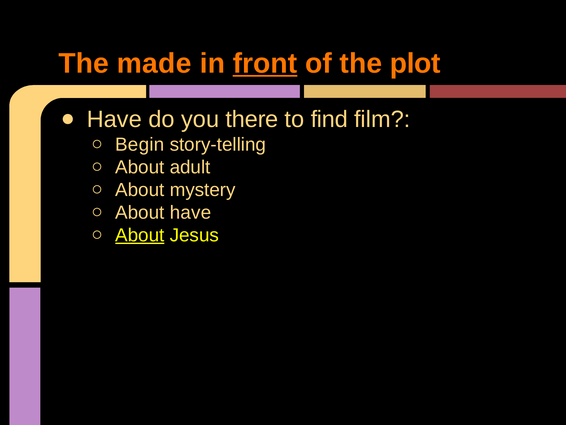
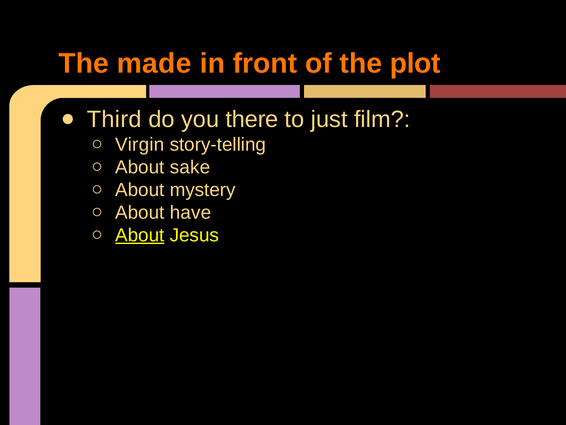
front underline: present -> none (265, 63)
Have: Have -> Third (114, 119)
find: find -> just (329, 119)
Begin: Begin -> Virgin (140, 144)
adult: adult -> sake (190, 167)
